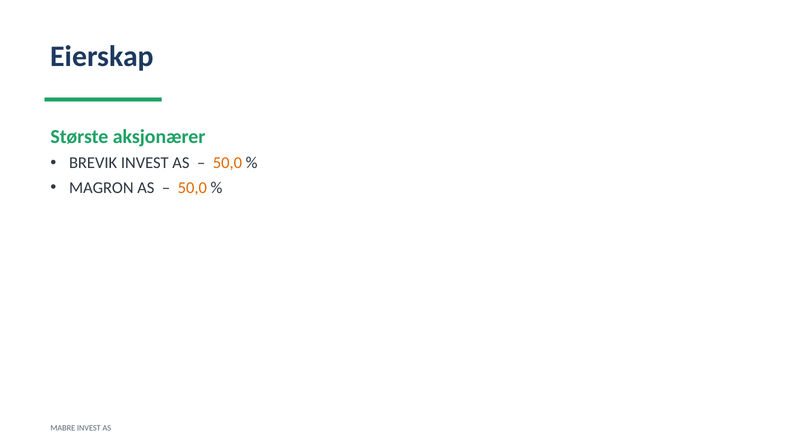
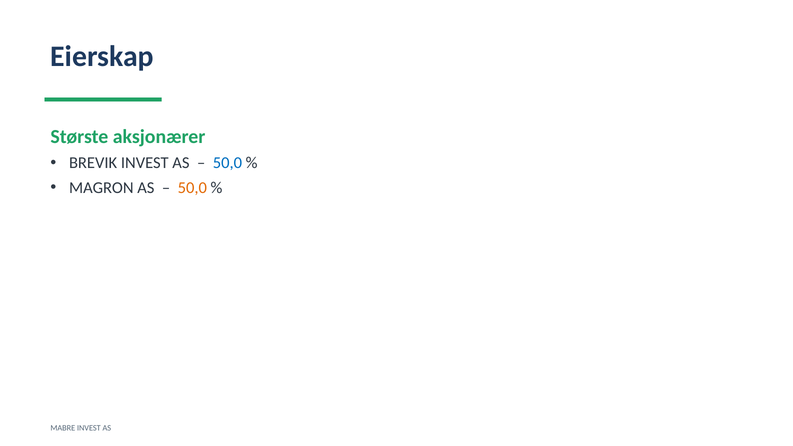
50,0 colour: orange -> blue (227, 163)
